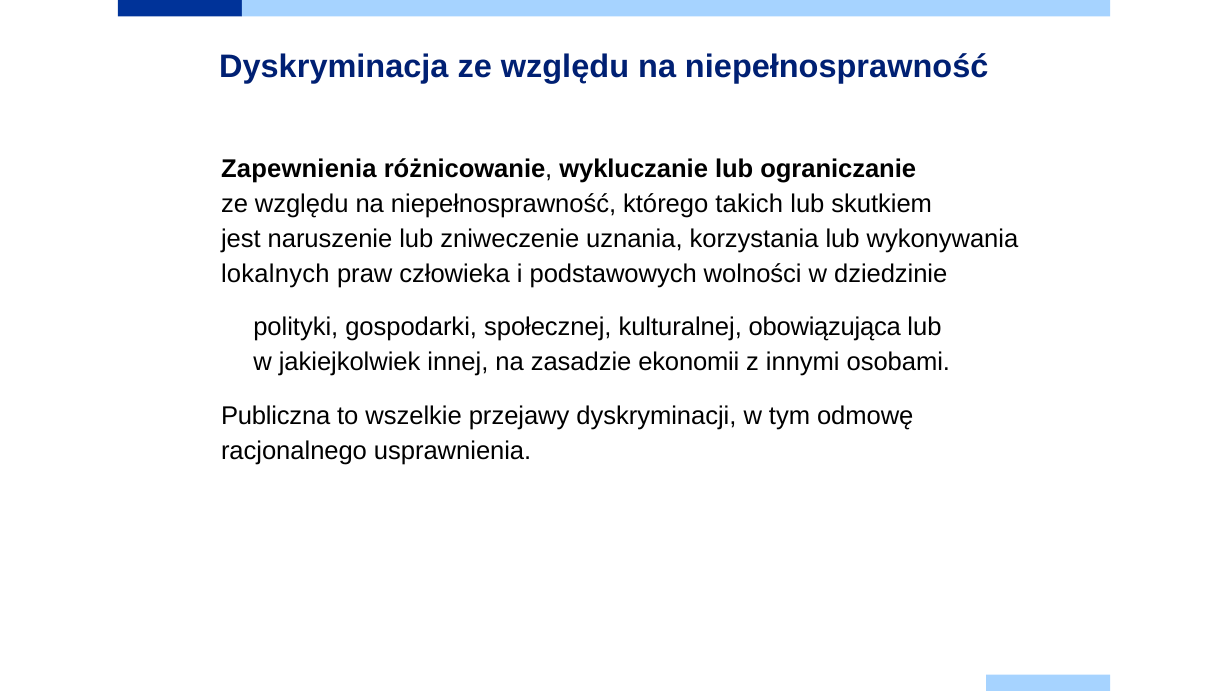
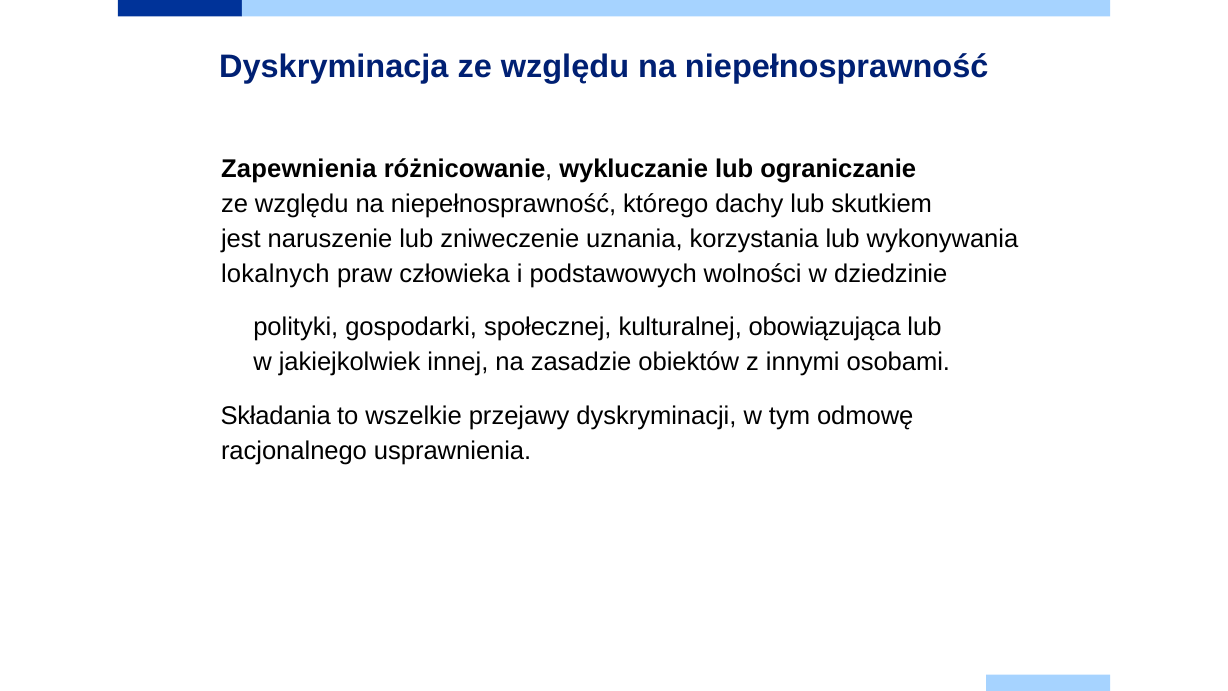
takich: takich -> dachy (749, 204)
ekonomii: ekonomii -> obiektów (689, 362)
Publiczna: Publiczna -> Składania (276, 416)
